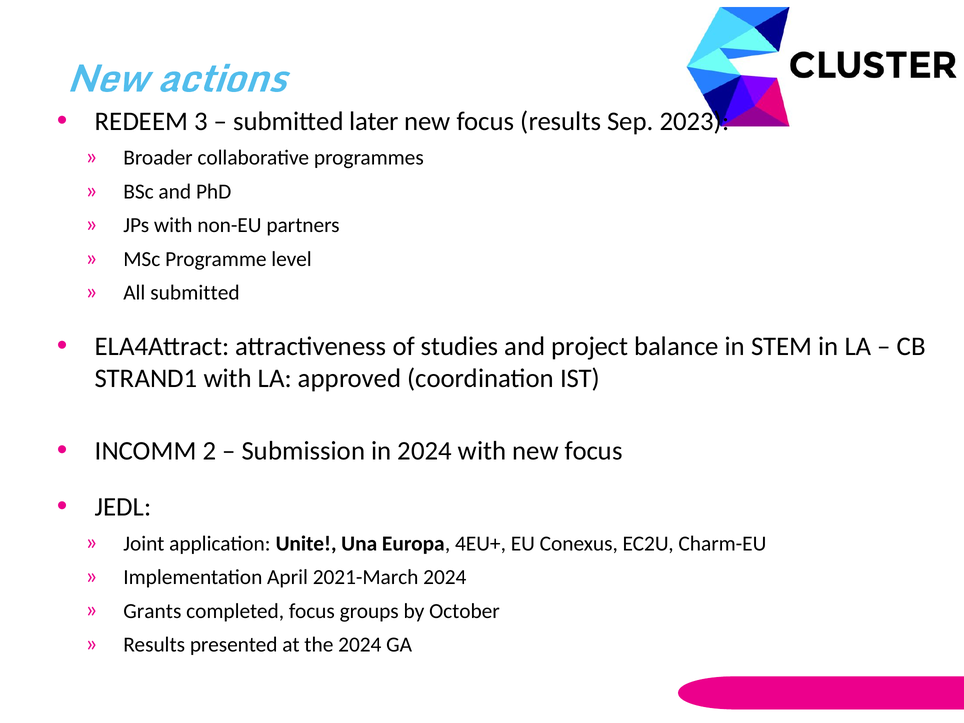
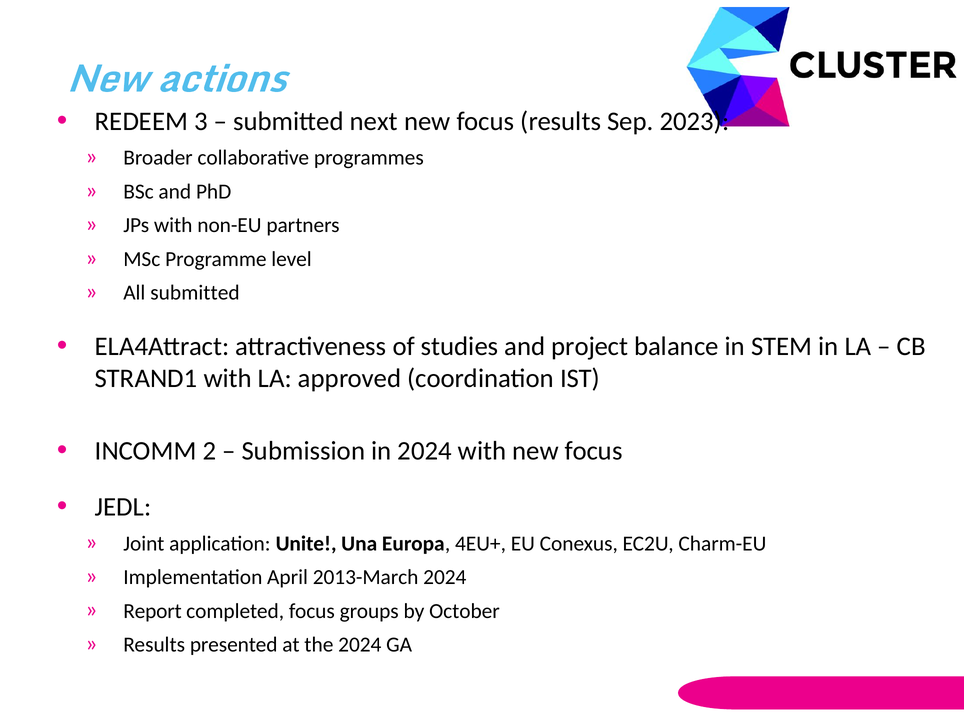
later: later -> next (374, 121)
2021-March: 2021-March -> 2013-March (366, 577)
Grants: Grants -> Report (152, 611)
